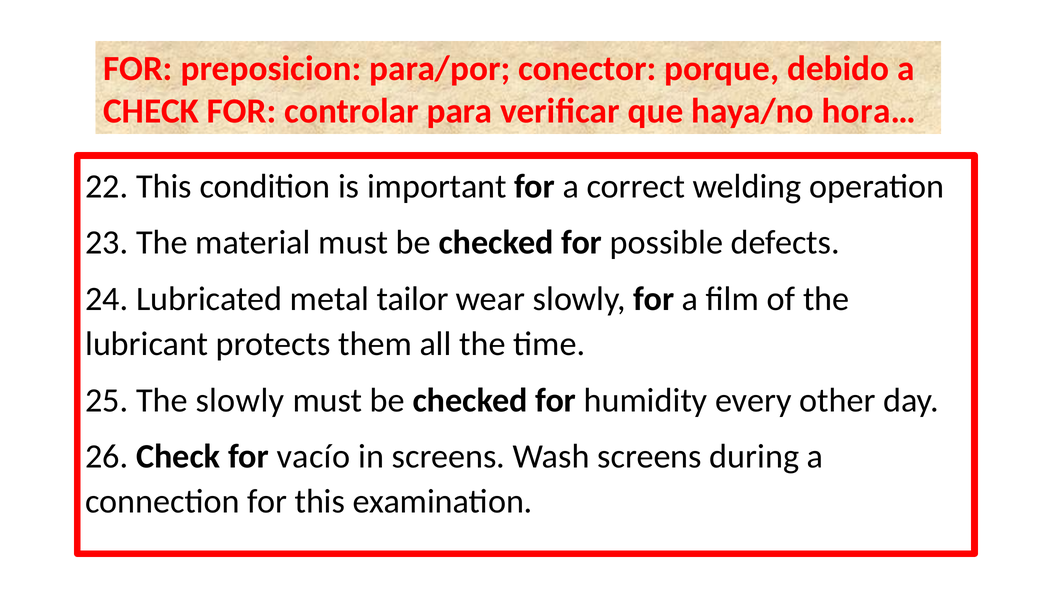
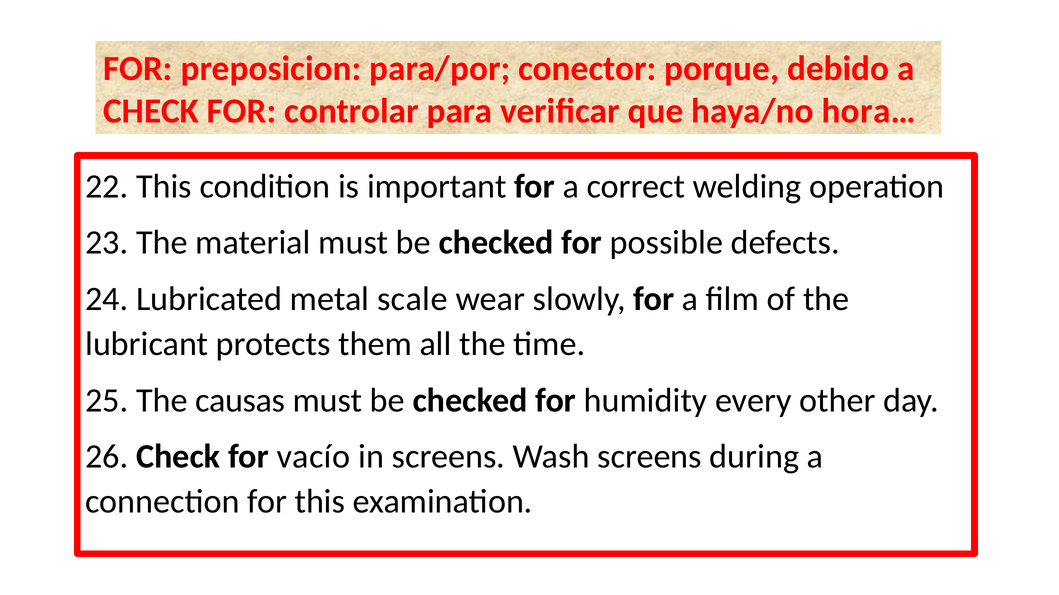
tailor: tailor -> scale (412, 299)
The slowly: slowly -> causas (240, 401)
